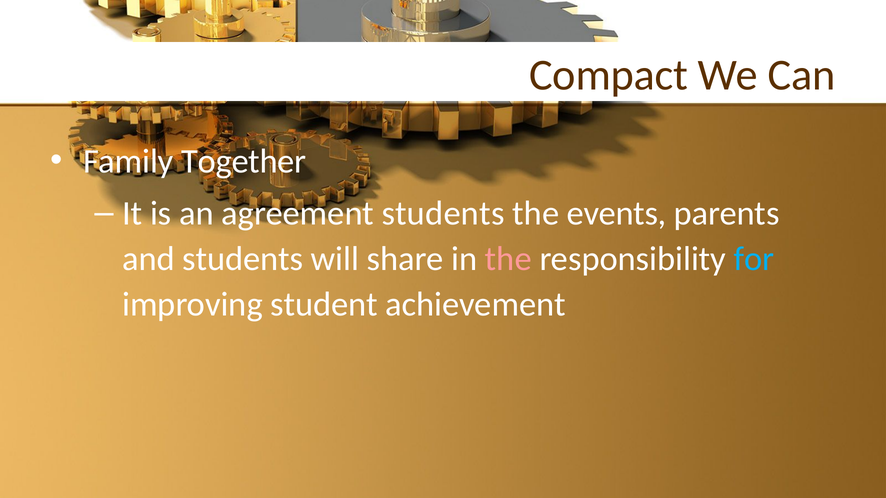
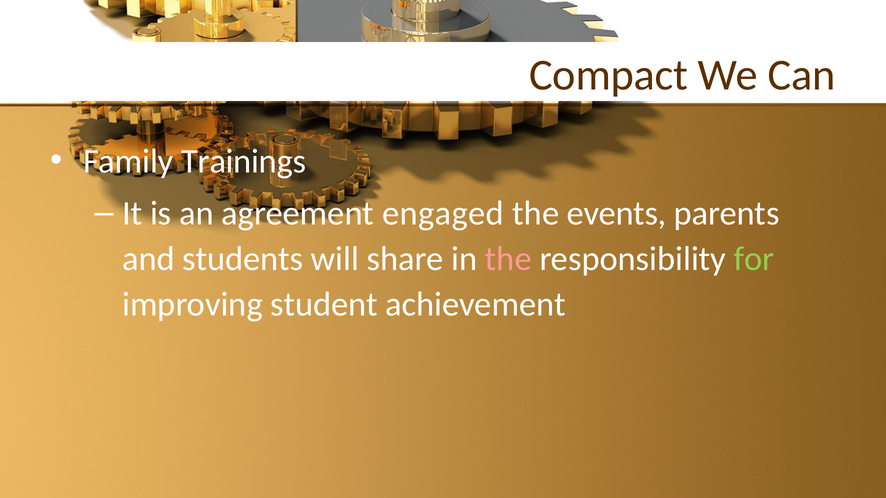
Together: Together -> Trainings (244, 161)
agreement students: students -> engaged (443, 214)
for colour: light blue -> light green (754, 259)
